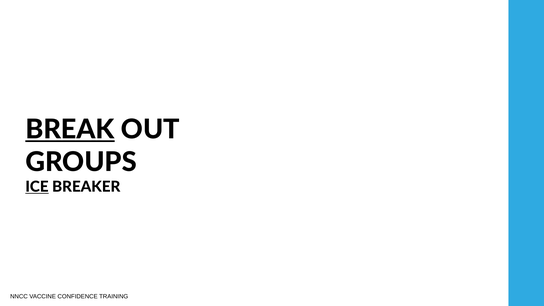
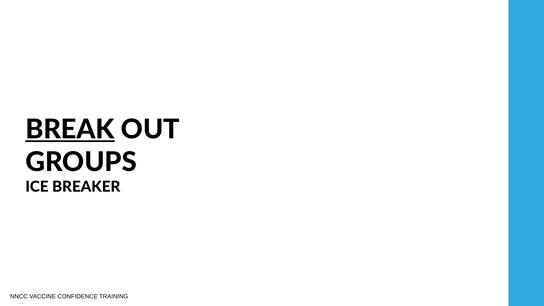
ICE underline: present -> none (37, 187)
